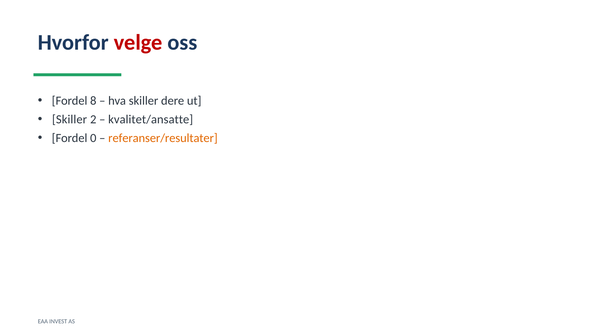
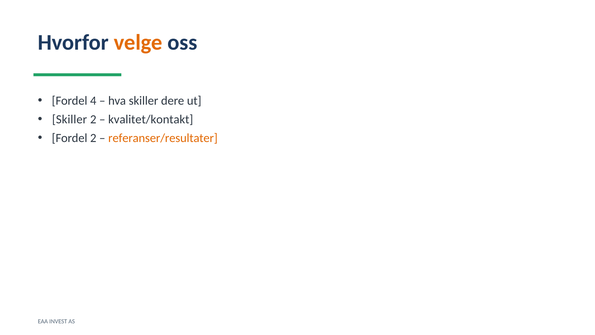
velge colour: red -> orange (138, 42)
8: 8 -> 4 (93, 101)
kvalitet/ansatte: kvalitet/ansatte -> kvalitet/kontakt (151, 119)
Fordel 0: 0 -> 2 (93, 138)
